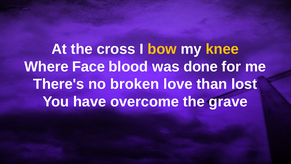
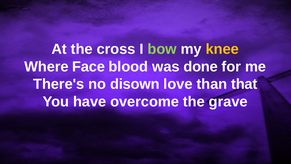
bow colour: yellow -> light green (162, 49)
broken: broken -> disown (135, 84)
lost: lost -> that (244, 84)
